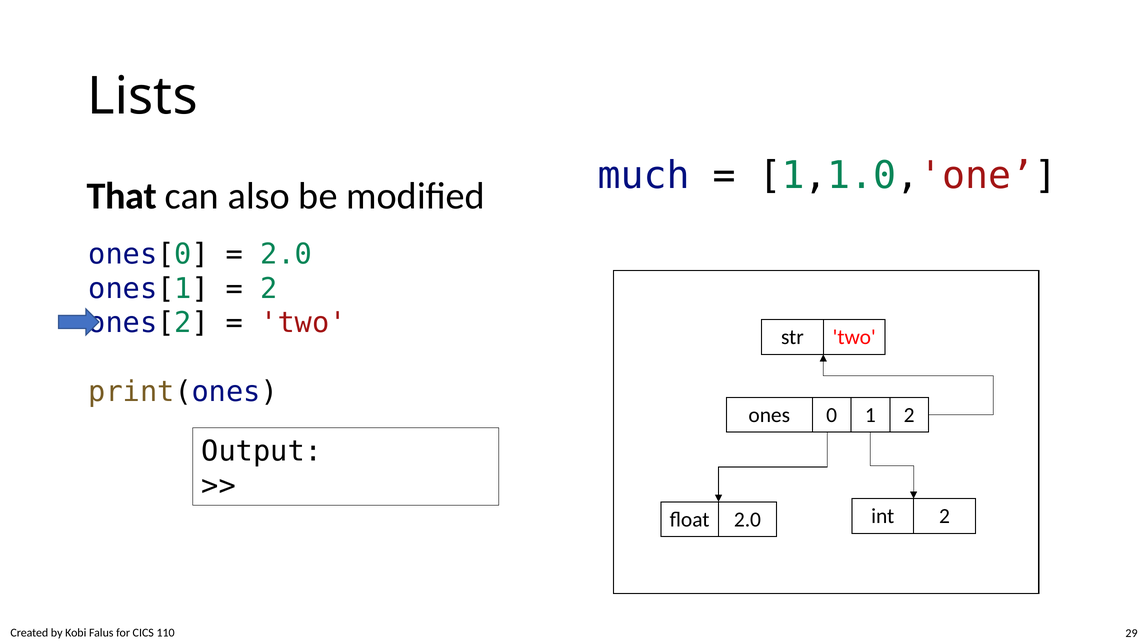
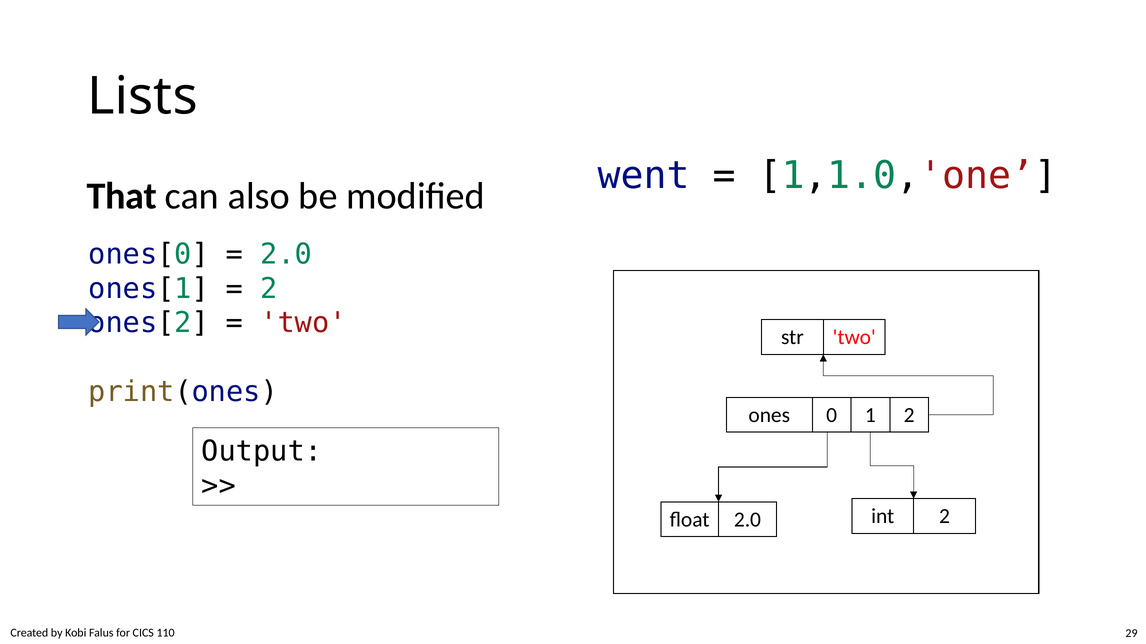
much: much -> went (644, 176)
